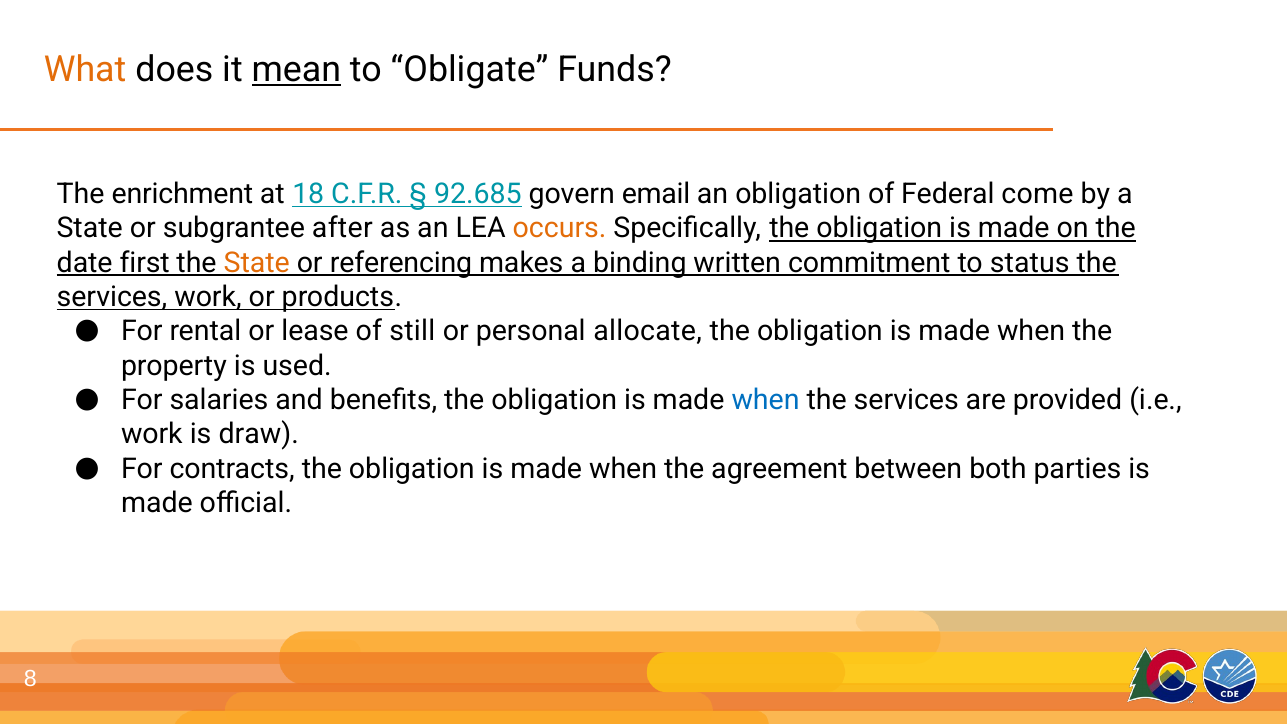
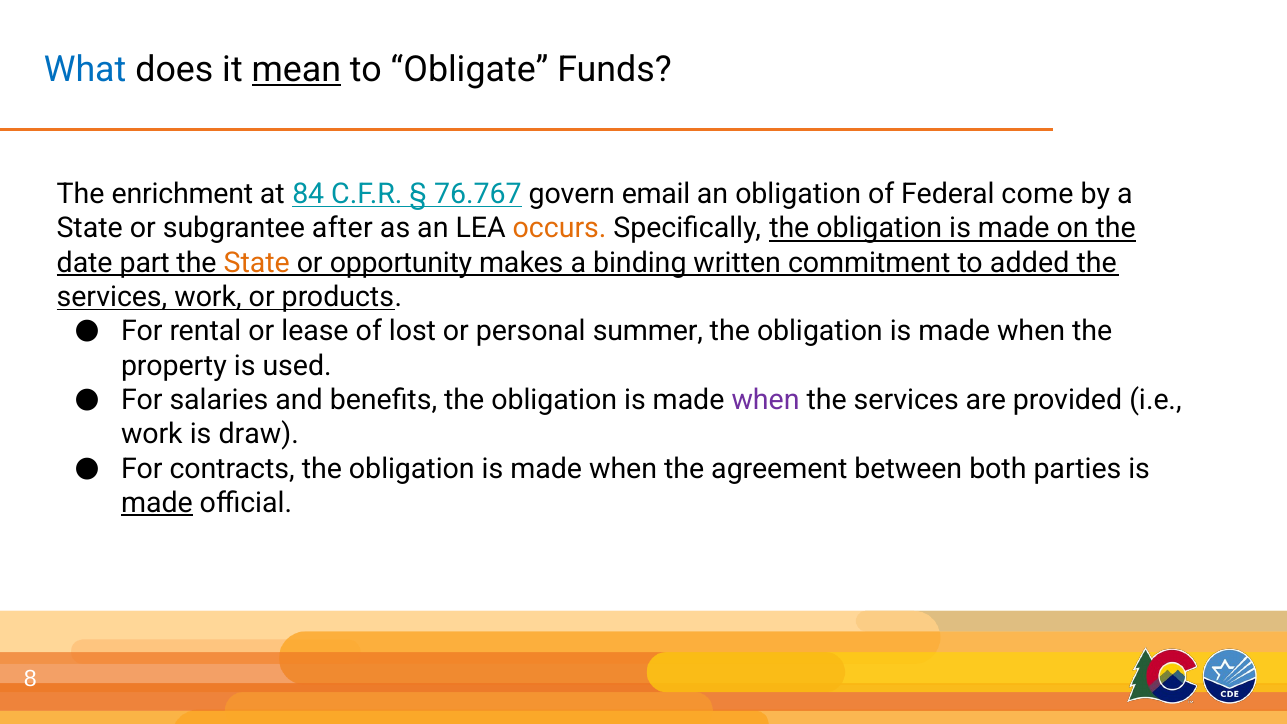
What colour: orange -> blue (85, 69)
18: 18 -> 84 (308, 194)
92.685: 92.685 -> 76.767 (478, 194)
first: first -> part (145, 263)
referencing: referencing -> opportunity (401, 263)
status: status -> added (1030, 263)
still: still -> lost (412, 331)
allocate: allocate -> summer (648, 331)
when colour: blue -> purple (766, 400)
made underline: none -> present (157, 503)
